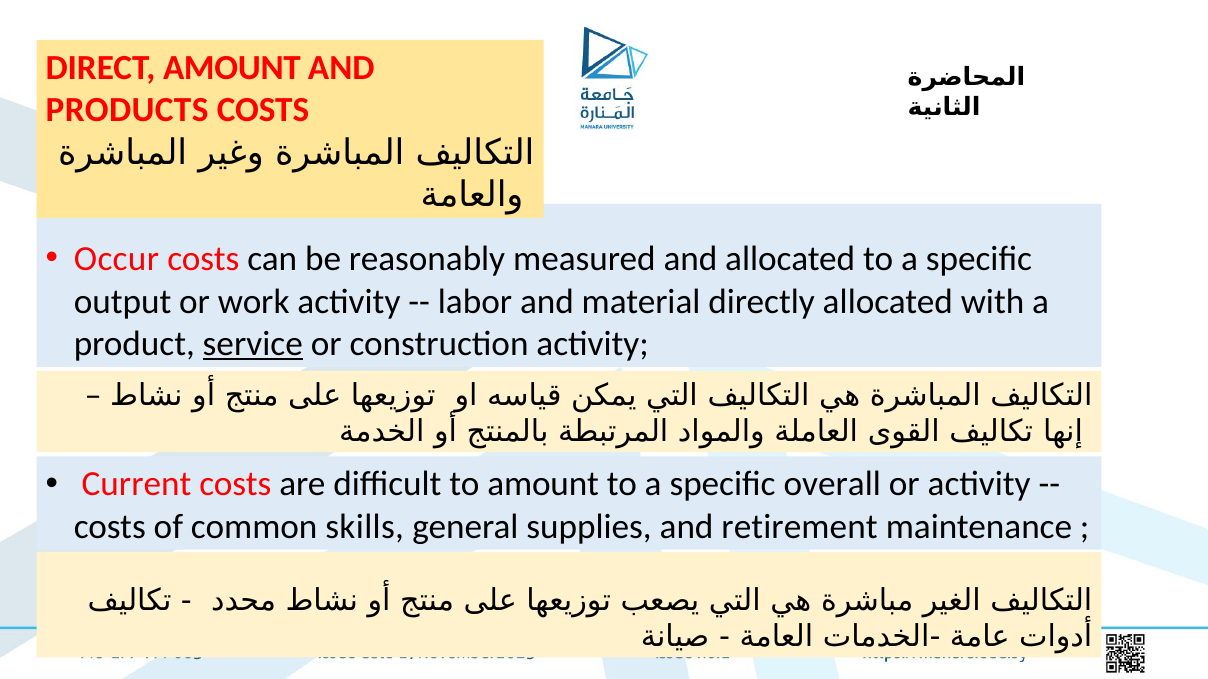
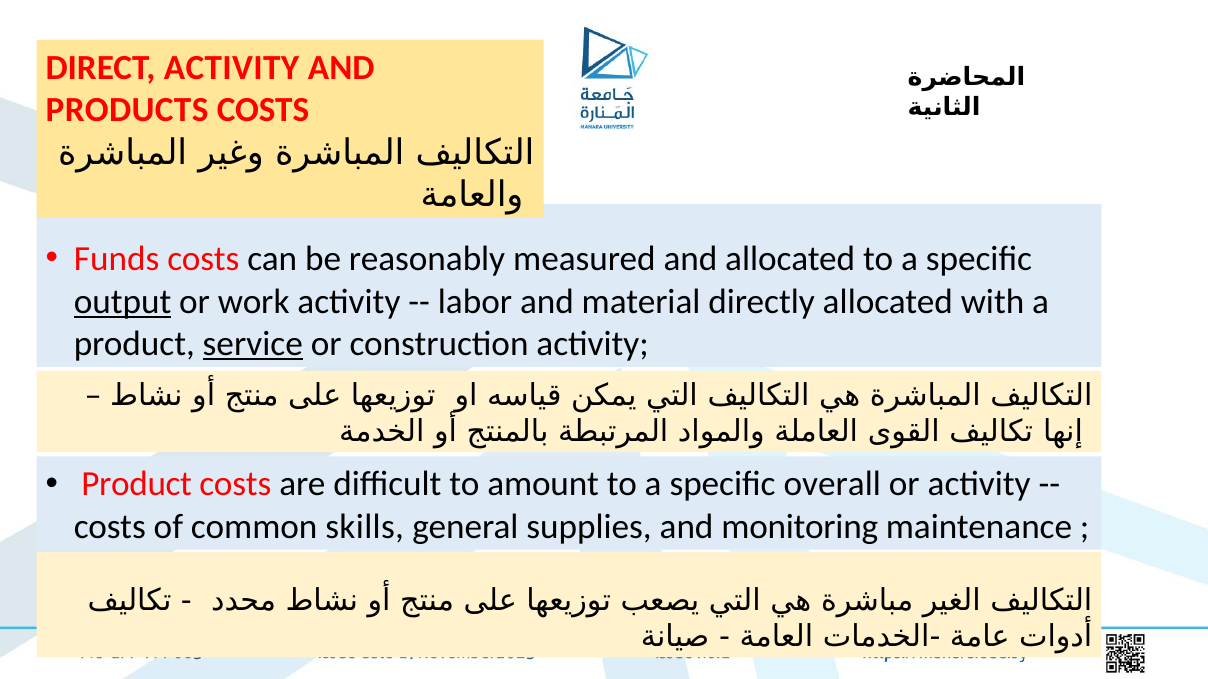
DIRECT AMOUNT: AMOUNT -> ACTIVITY (232, 68)
Occur: Occur -> Funds (117, 259)
output underline: none -> present (123, 302)
Current: Current -> Product (137, 485)
retirement: retirement -> monitoring (800, 527)
